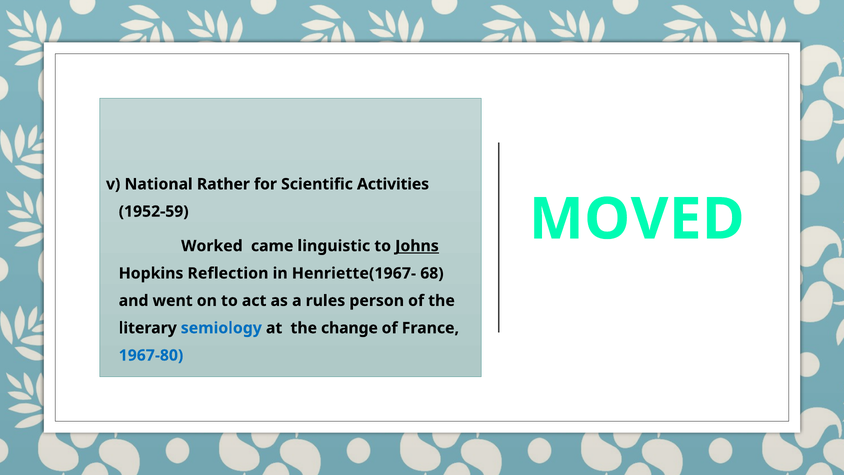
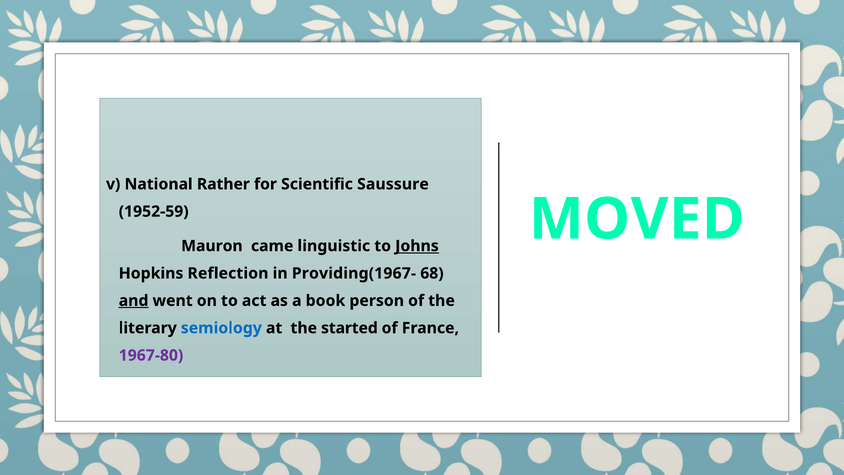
Activities: Activities -> Saussure (393, 184)
Worked: Worked -> Mauron (212, 246)
Henriette(1967-: Henriette(1967- -> Providing(1967- (354, 273)
and underline: none -> present (134, 301)
rules: rules -> book (325, 301)
change: change -> started (349, 328)
1967-80 colour: blue -> purple (151, 355)
